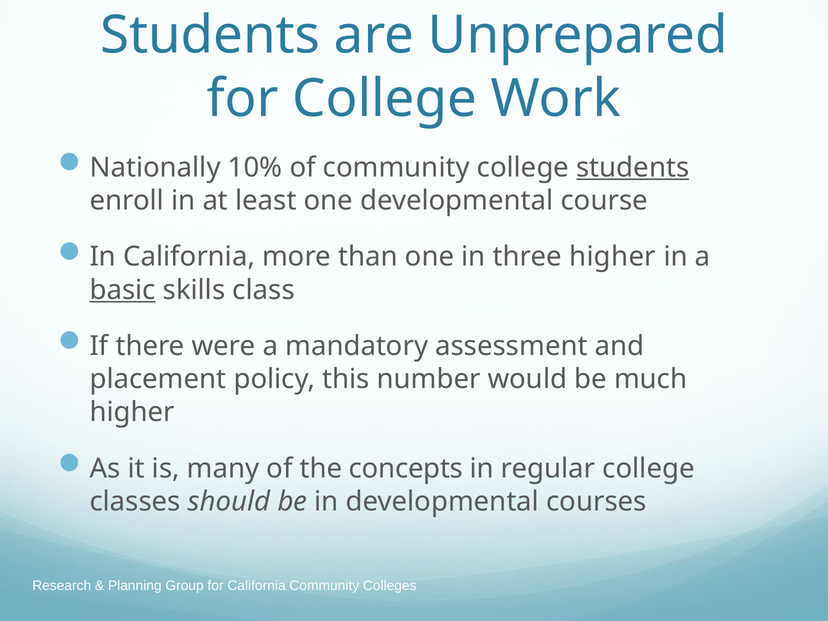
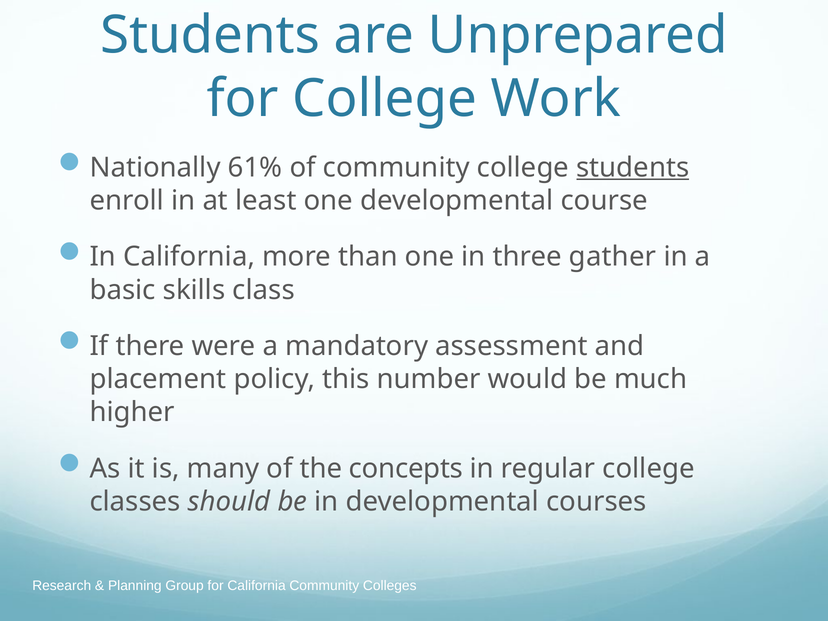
10%: 10% -> 61% (255, 168)
three higher: higher -> gather (613, 257)
basic underline: present -> none (123, 290)
